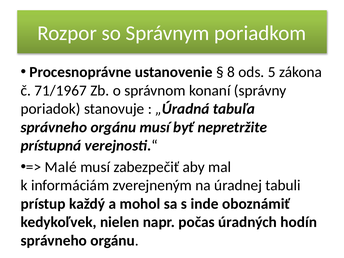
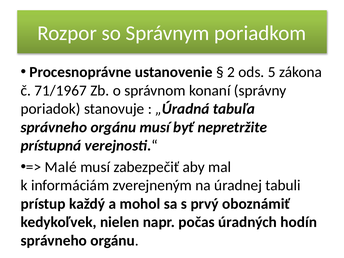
8: 8 -> 2 (231, 72)
inde: inde -> prvý (205, 204)
